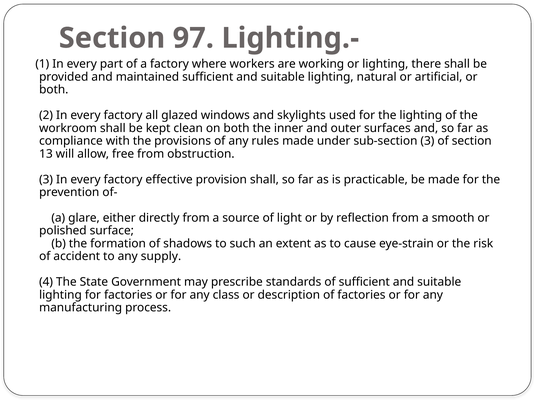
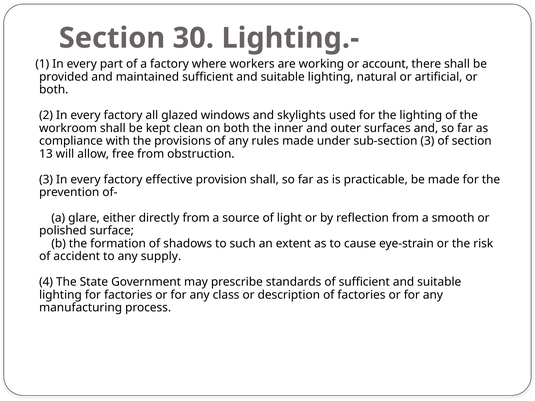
97: 97 -> 30 (193, 38)
or lighting: lighting -> account (385, 64)
